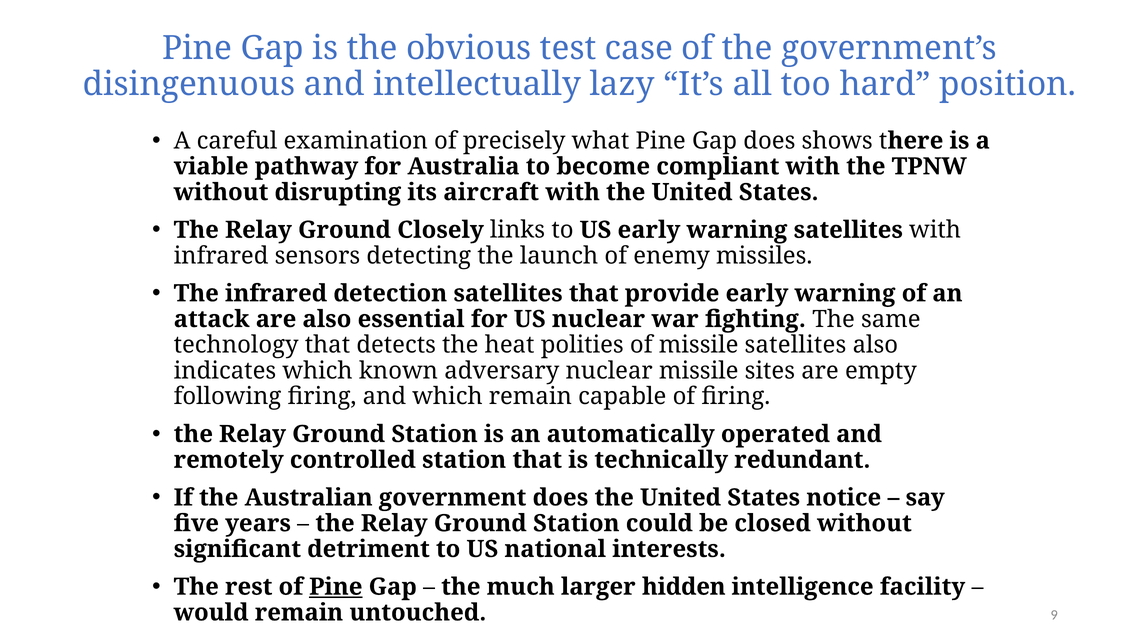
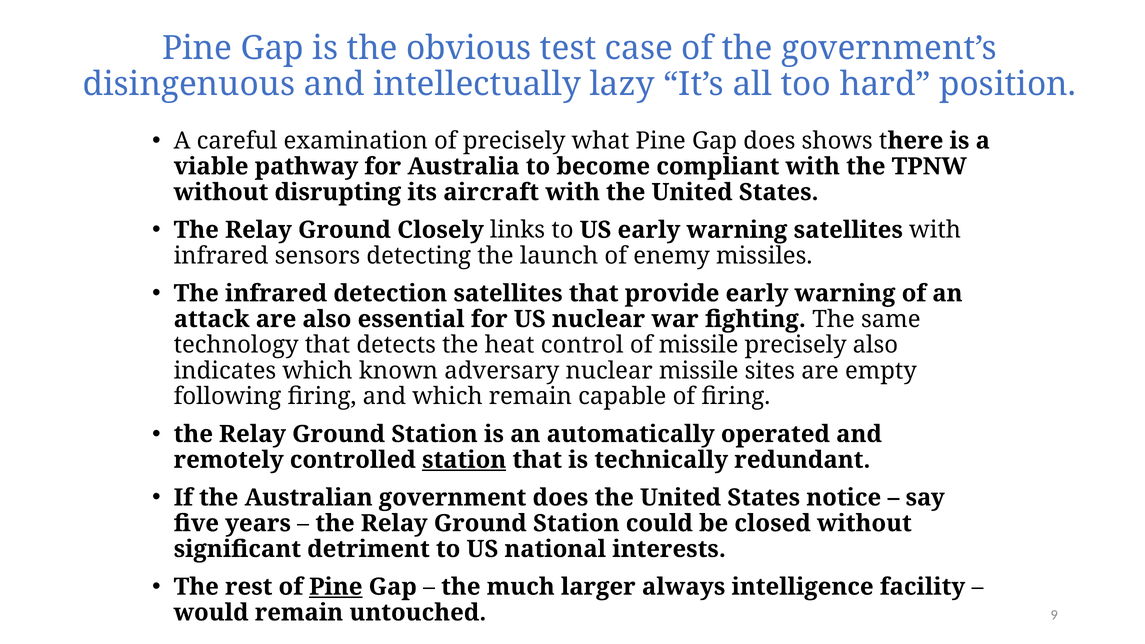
polities: polities -> control (582, 345)
missile satellites: satellites -> precisely (796, 345)
station underline: none -> present (464, 460)
hidden: hidden -> always (684, 587)
